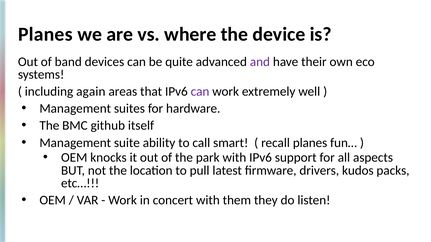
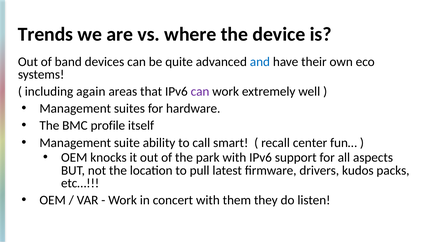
Planes: Planes -> Trends (46, 34)
and colour: purple -> blue (260, 62)
github: github -> profile (108, 126)
recall planes: planes -> center (310, 143)
